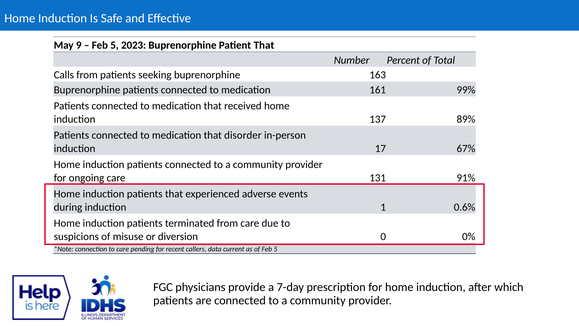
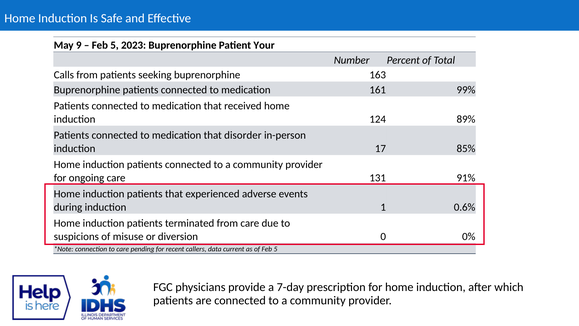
Patient That: That -> Your (264, 45)
137: 137 -> 124 (378, 119)
67%: 67% -> 85% (466, 148)
